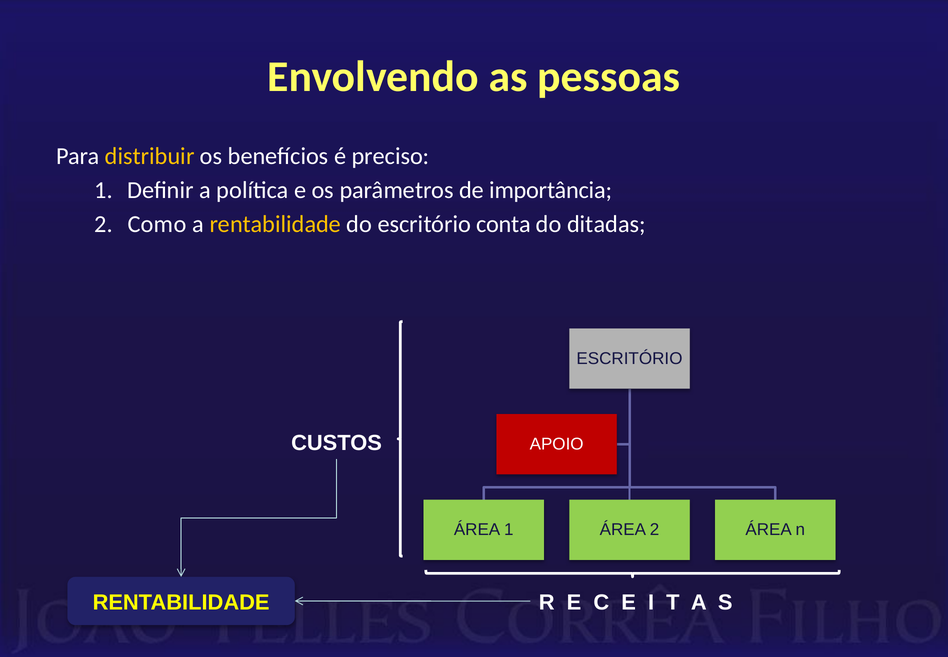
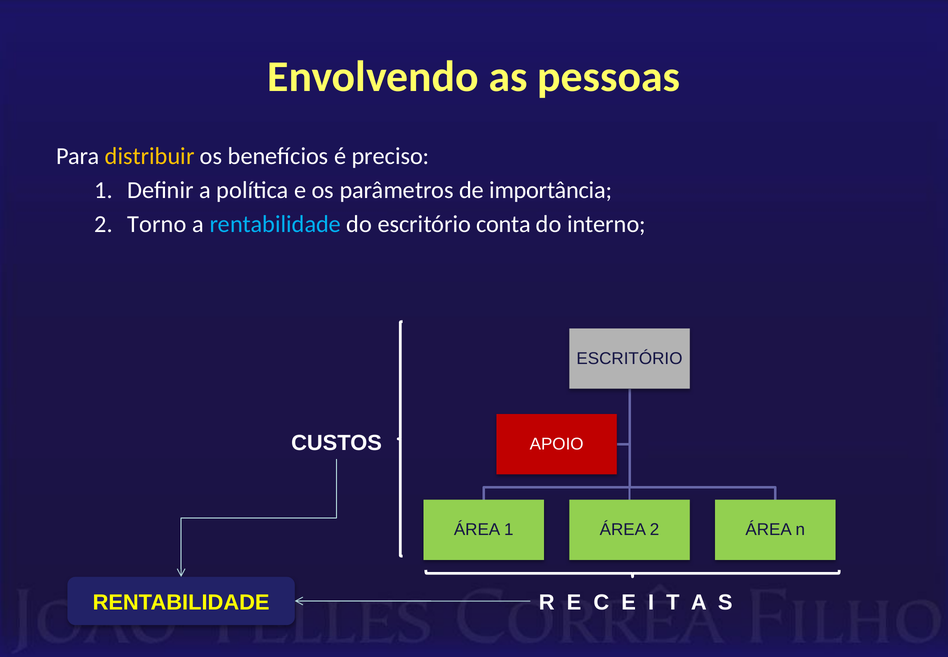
Como: Como -> Torno (157, 224)
rentabilidade colour: yellow -> light blue (275, 224)
ditadas: ditadas -> interno (606, 224)
